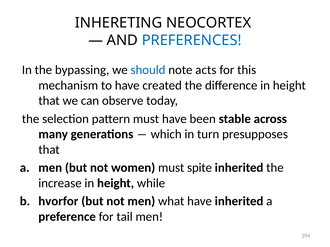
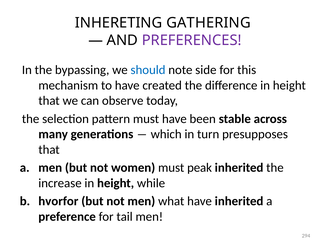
NEOCORTEX: NEOCORTEX -> GATHERING (209, 23)
PREFERENCES colour: blue -> purple (192, 40)
acts: acts -> side (206, 70)
spite: spite -> peak (200, 168)
